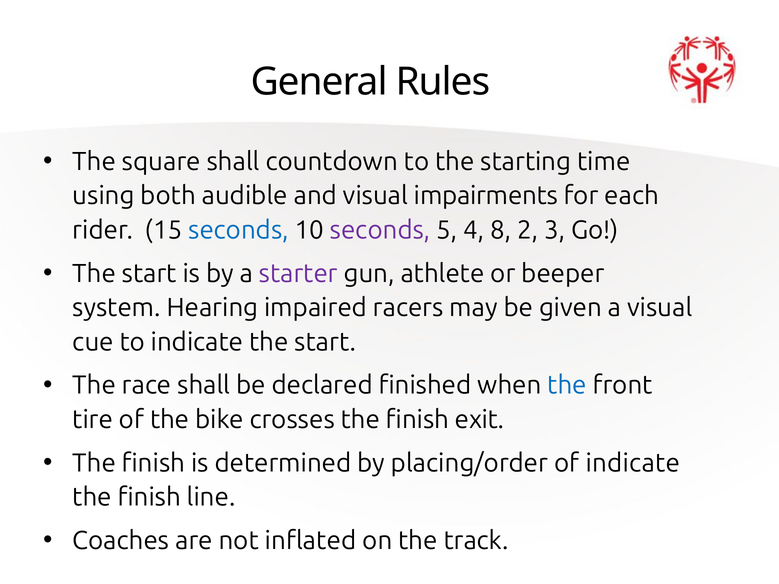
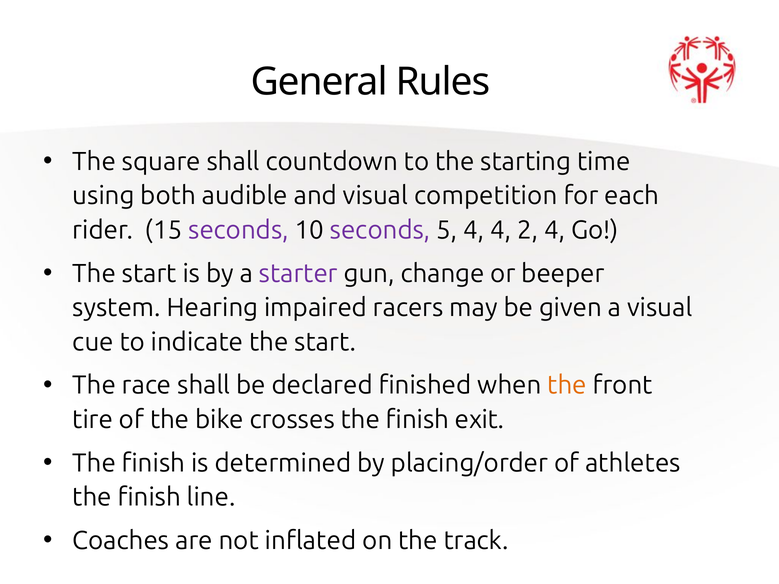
impairments: impairments -> competition (486, 196)
seconds colour: blue -> purple (239, 230)
4 8: 8 -> 4 (501, 230)
2 3: 3 -> 4 (555, 230)
athlete: athlete -> change (443, 274)
the colour: blue -> orange (567, 386)
of indicate: indicate -> athletes (633, 463)
